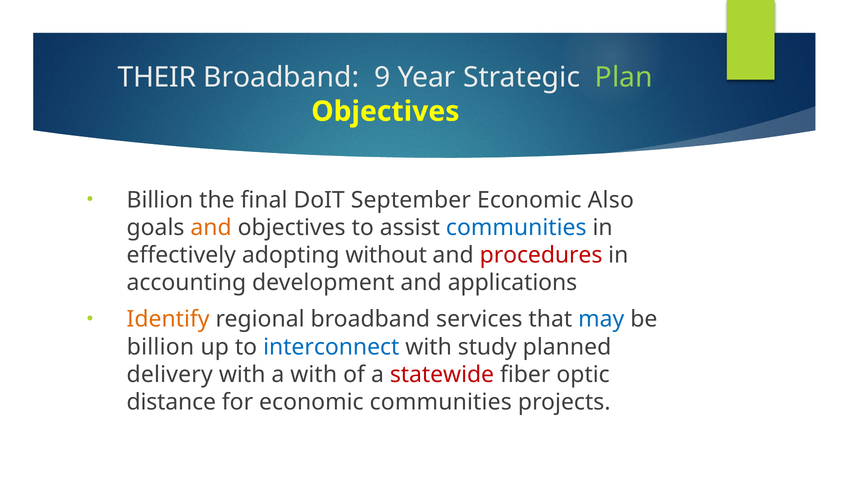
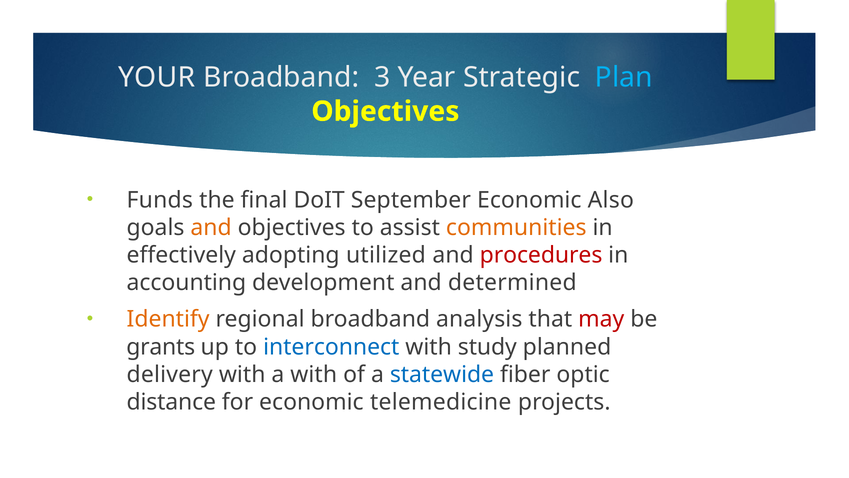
THEIR: THEIR -> YOUR (157, 77)
9: 9 -> 3 (382, 77)
Plan colour: light green -> light blue (624, 77)
Billion: Billion -> Funds (160, 200)
communities colour: blue -> orange (516, 227)
without: without -> utilized (386, 255)
applications: applications -> determined (512, 283)
services: services -> analysis (479, 319)
may colour: blue -> red (601, 319)
billion: billion -> grants (161, 347)
statewide colour: red -> blue (442, 374)
economic communities: communities -> telemedicine (441, 402)
